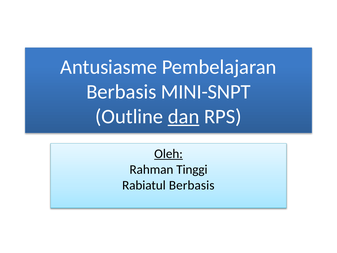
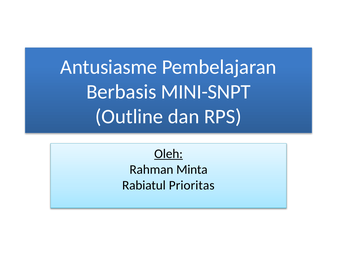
dan underline: present -> none (184, 116)
Tinggi: Tinggi -> Minta (192, 169)
Rabiatul Berbasis: Berbasis -> Prioritas (192, 185)
